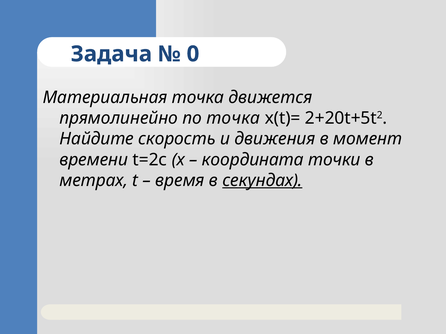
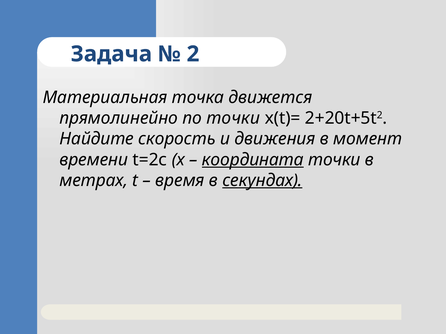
0: 0 -> 2 (193, 54)
по точка: точка -> точки (233, 118)
координата underline: none -> present (253, 160)
